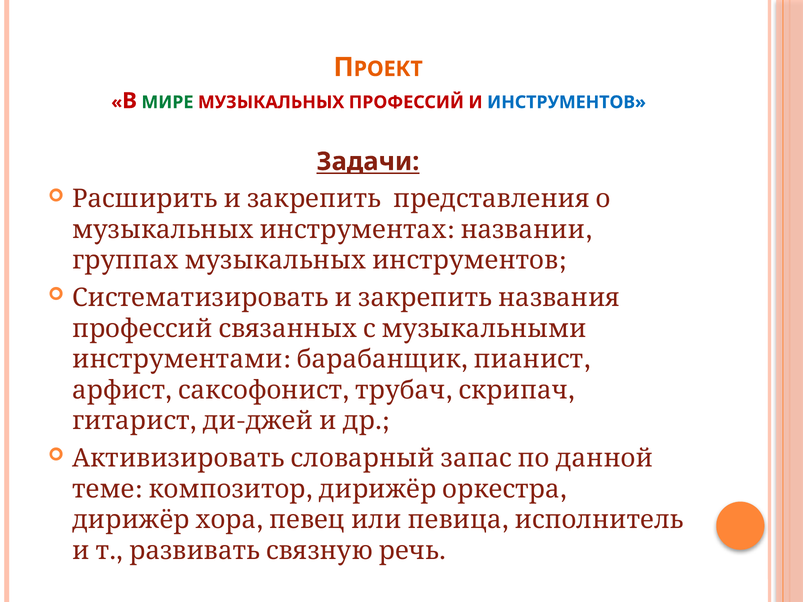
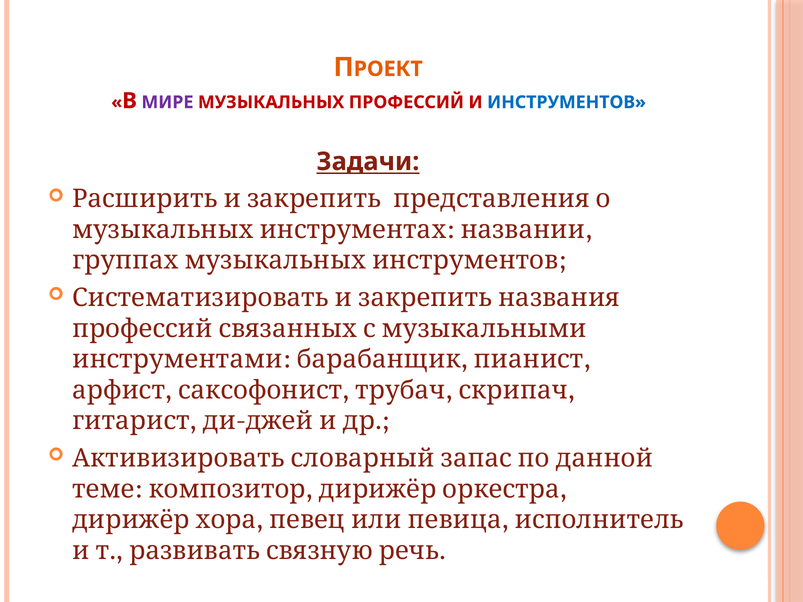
МИРЕ colour: green -> purple (167, 102)
